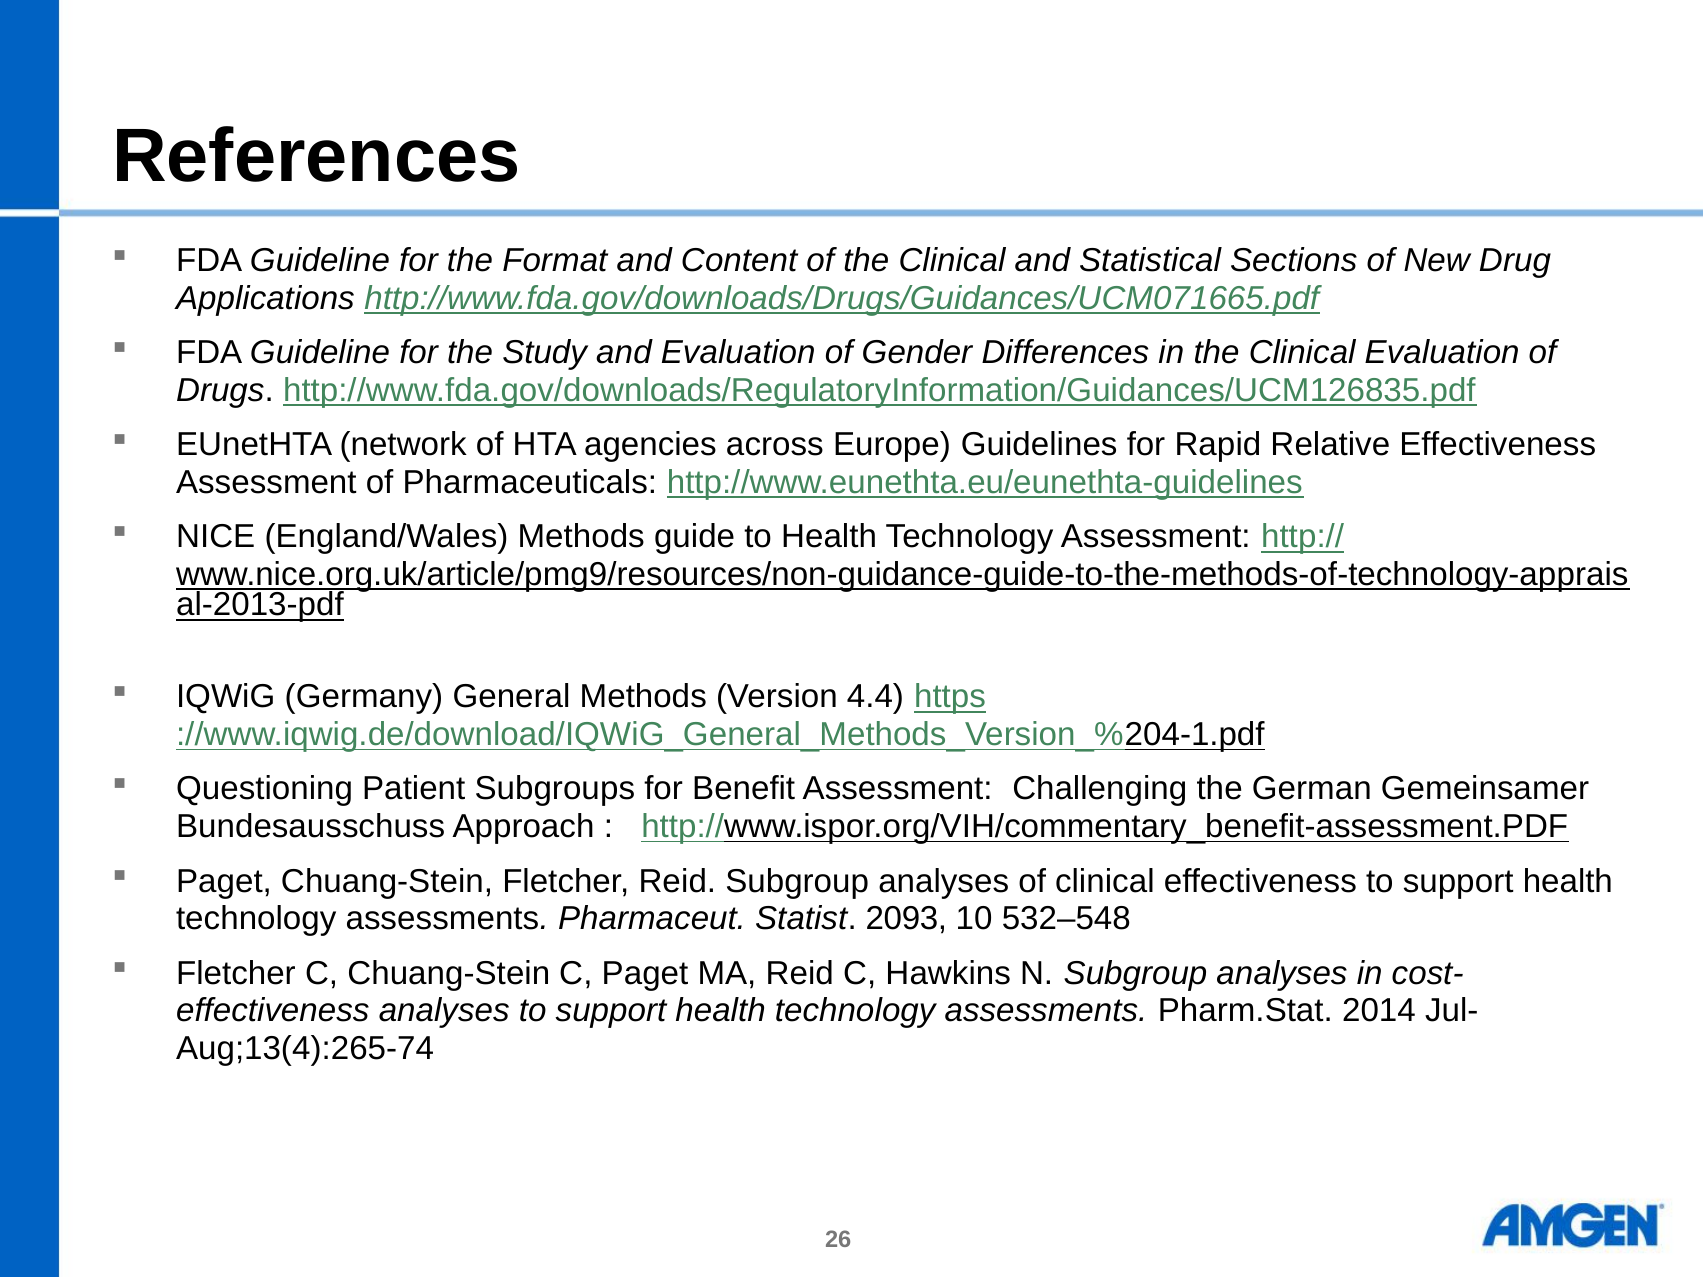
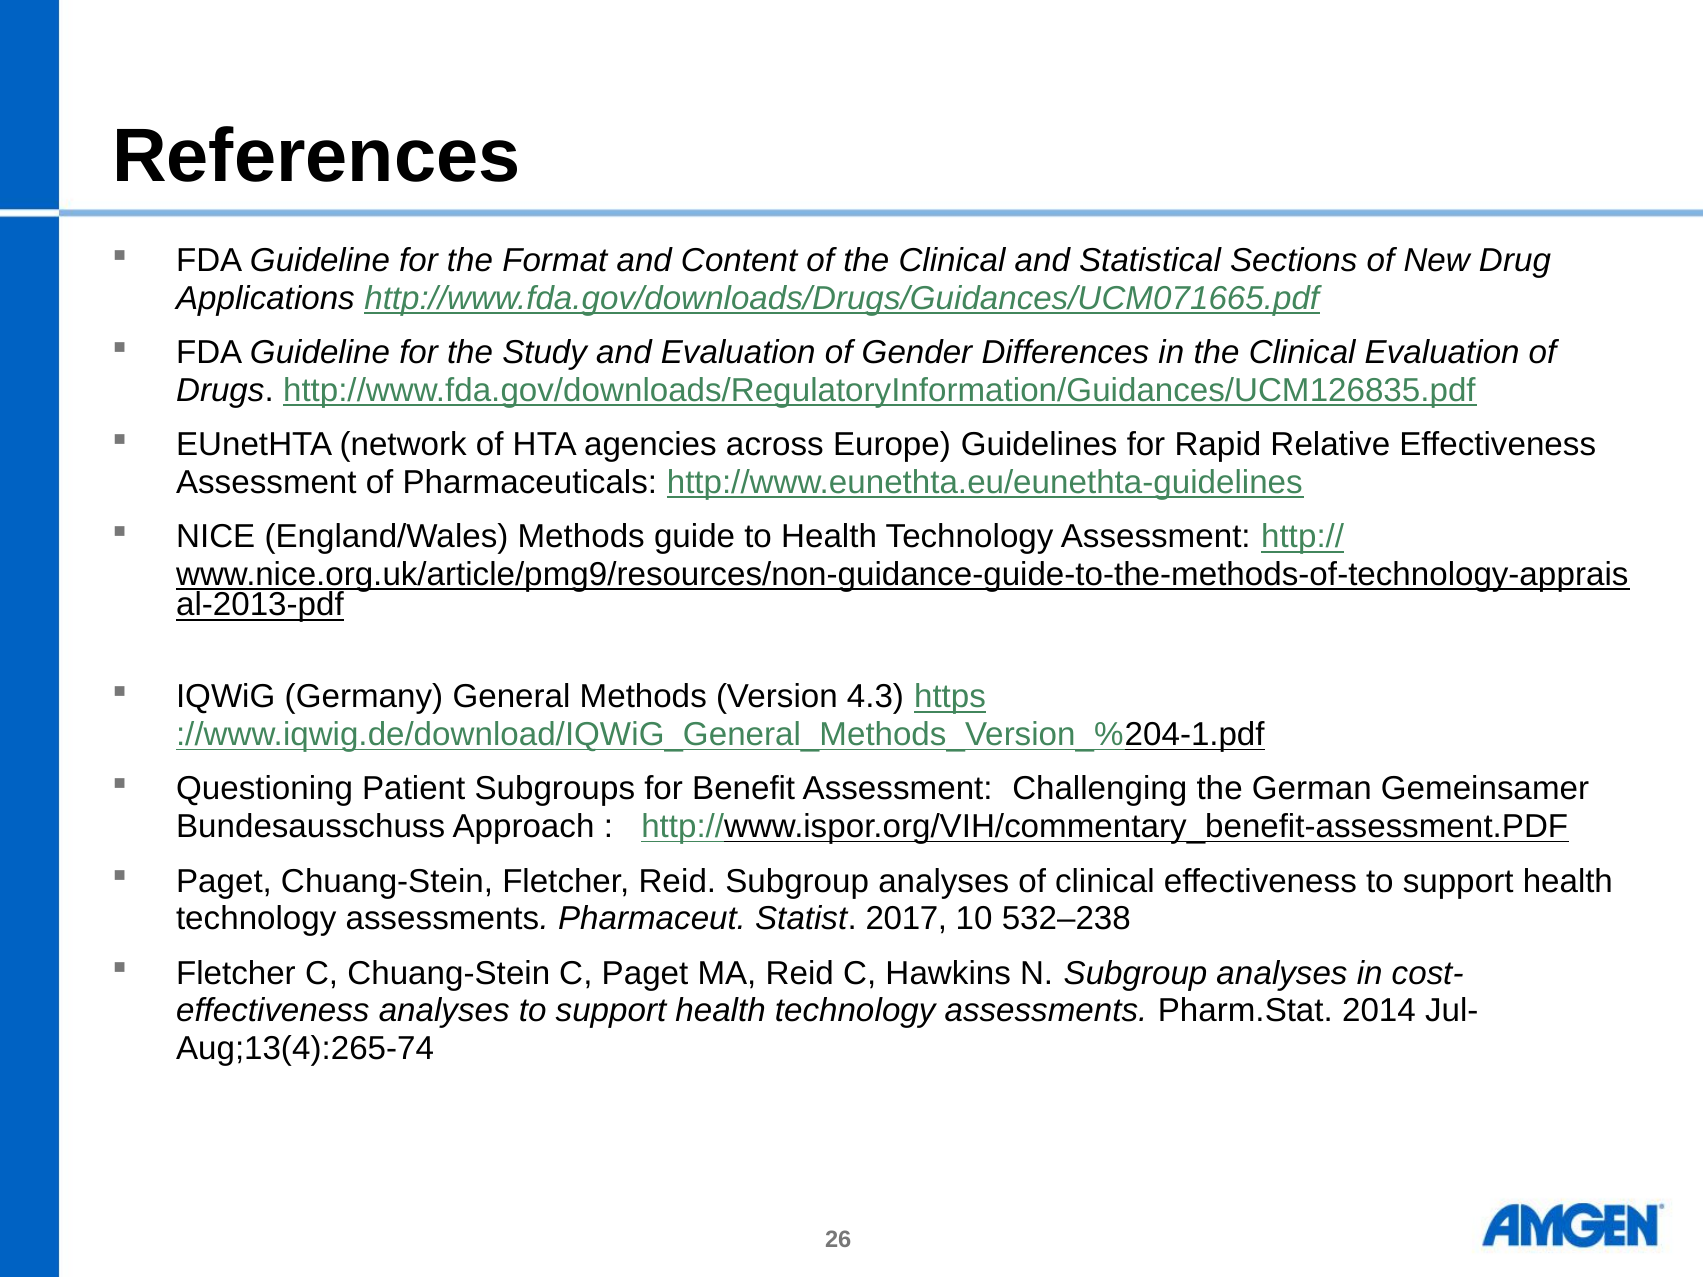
4.4: 4.4 -> 4.3 (875, 697)
2093: 2093 -> 2017 (906, 919)
532–548: 532–548 -> 532–238 (1066, 919)
